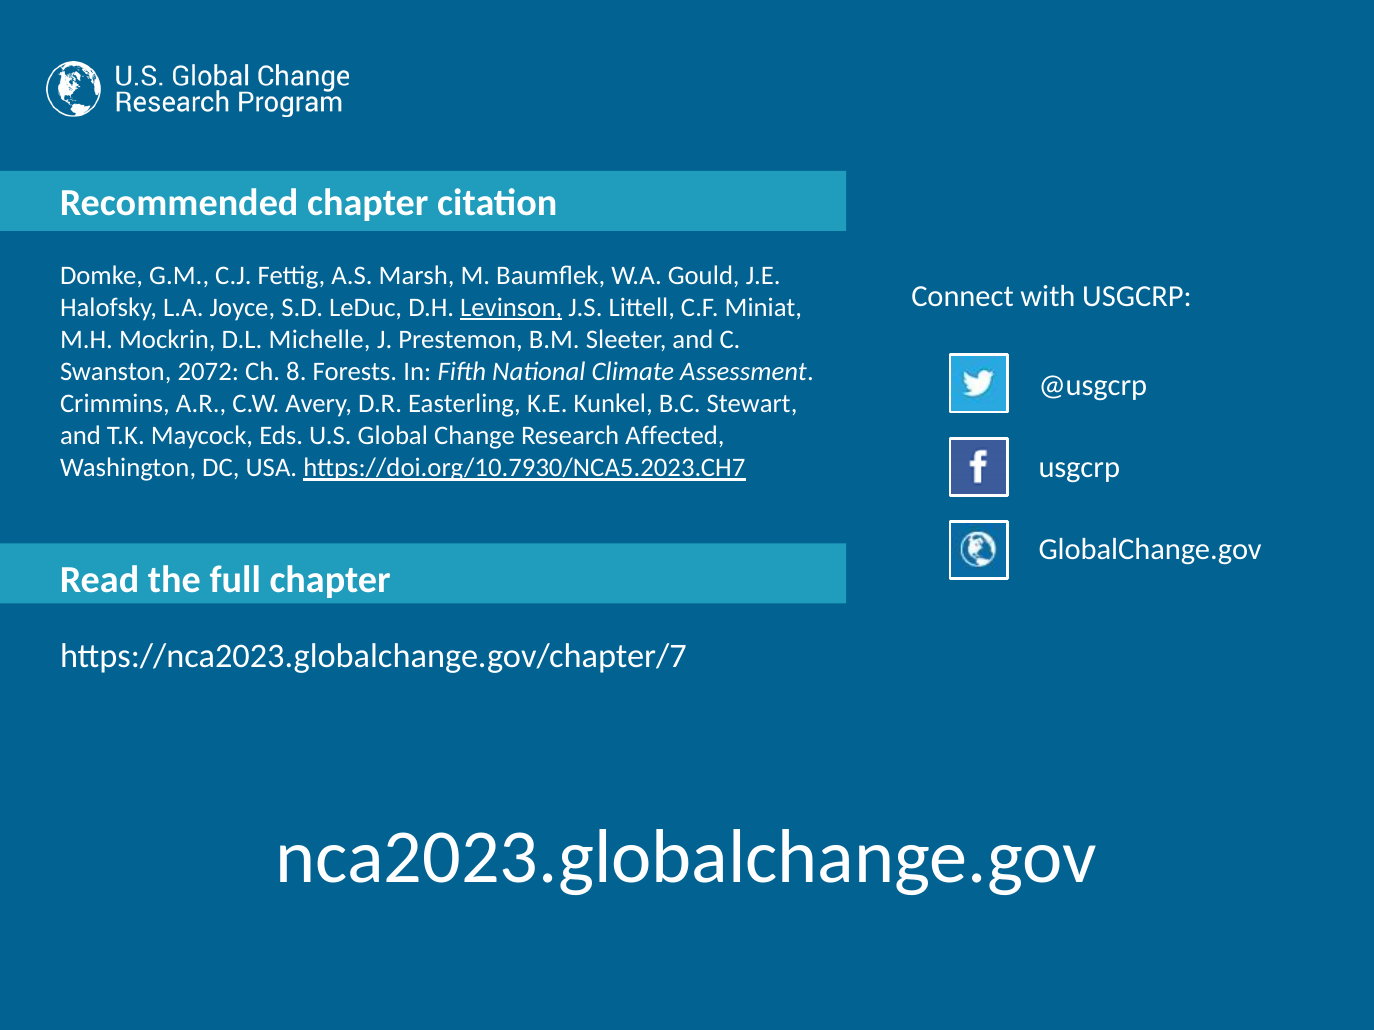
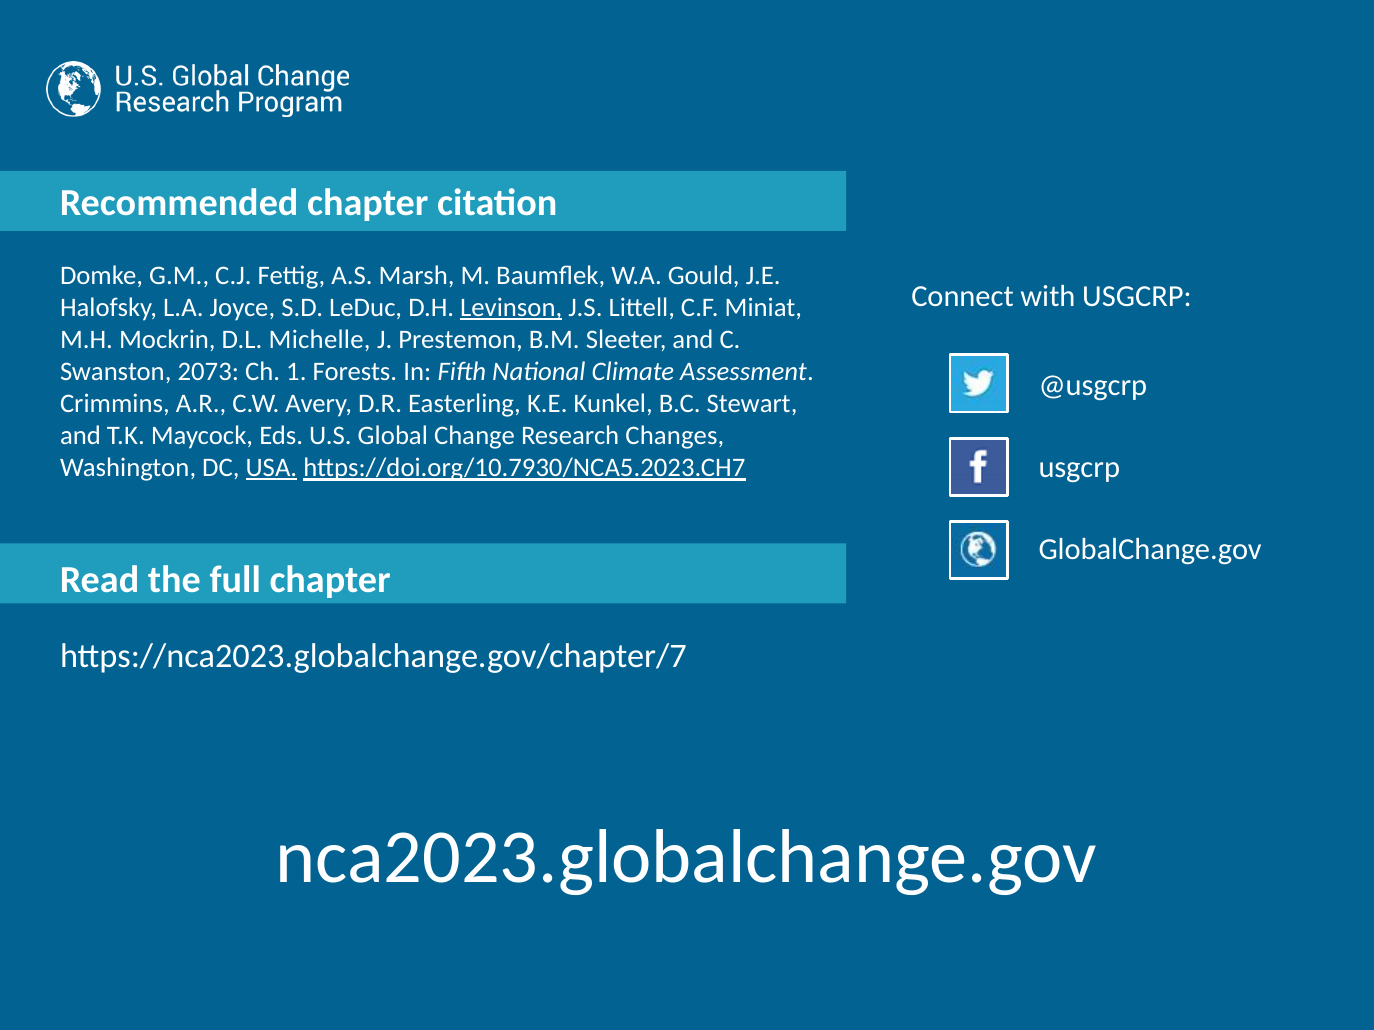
2072: 2072 -> 2073 (208, 372)
8: 8 -> 1 (296, 372)
Affected: Affected -> Changes (675, 436)
USA underline: none -> present (271, 468)
